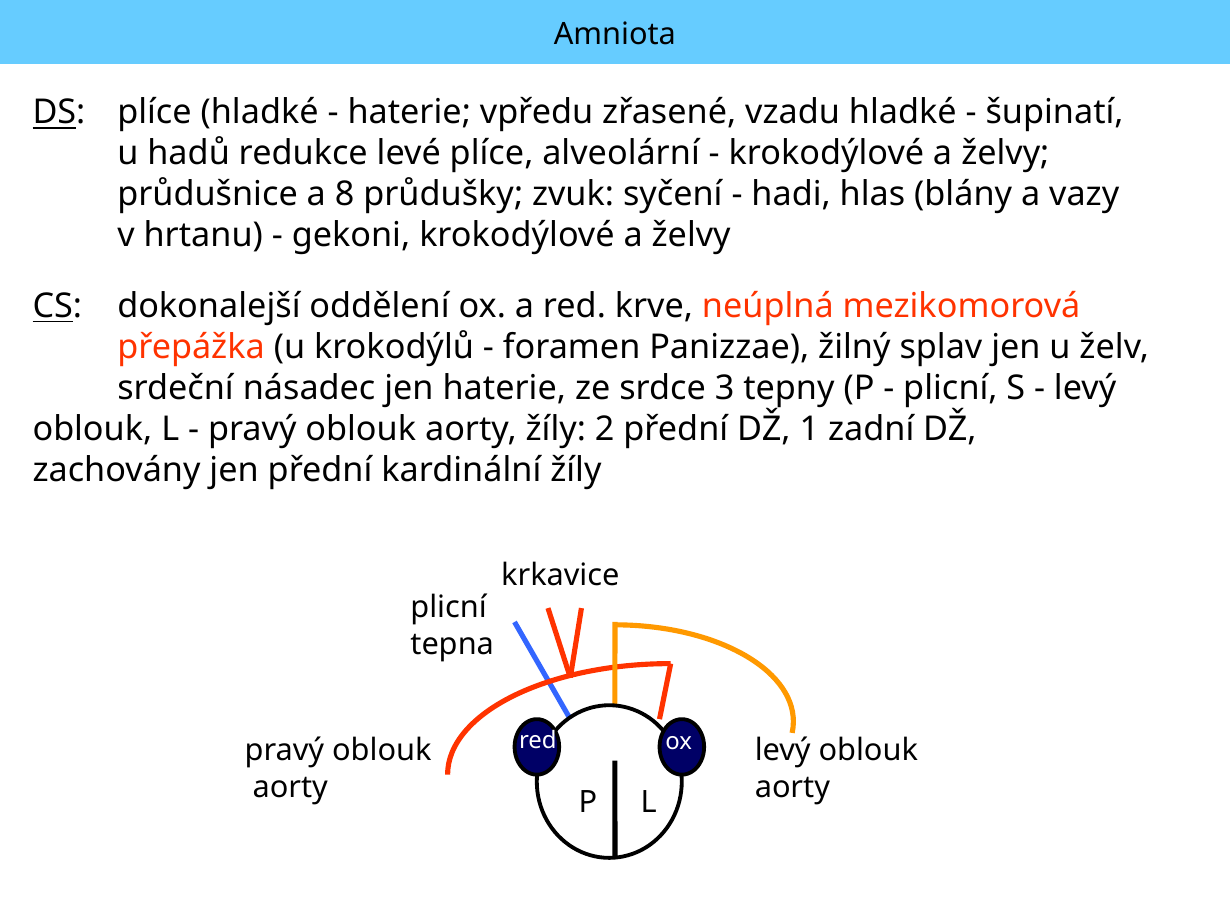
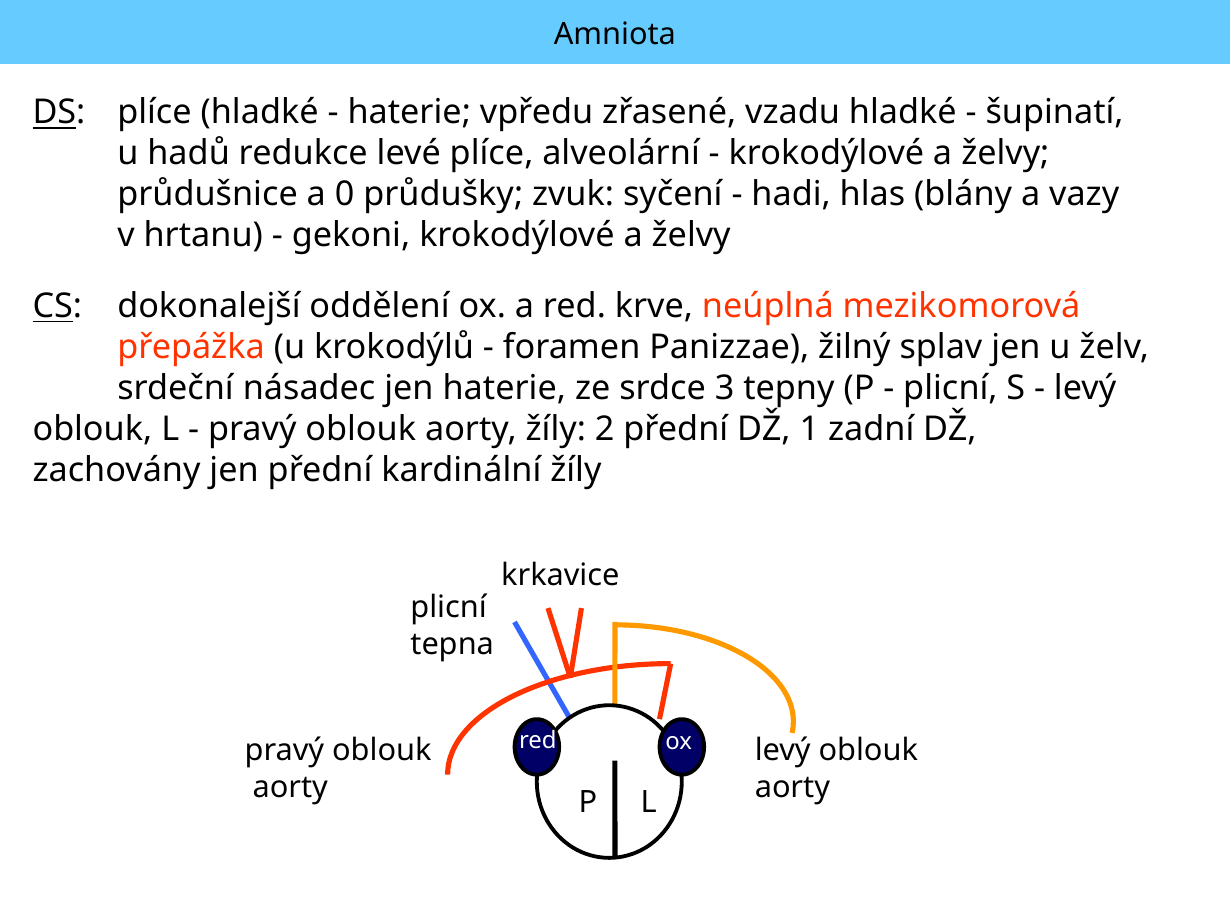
8: 8 -> 0 (345, 194)
